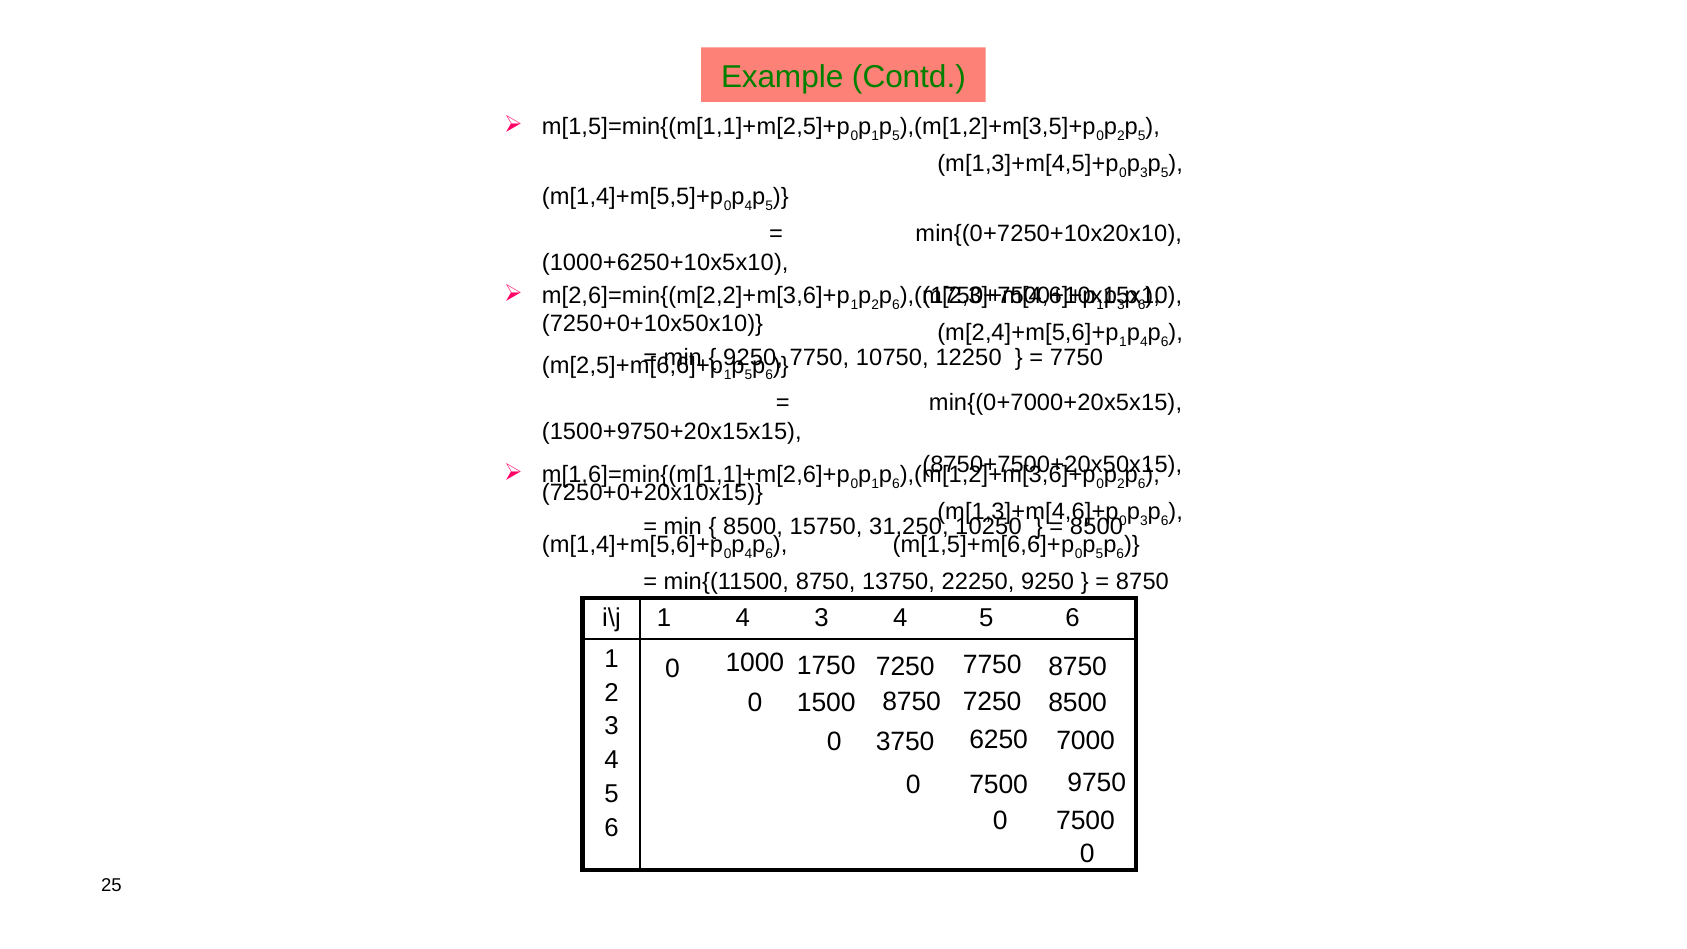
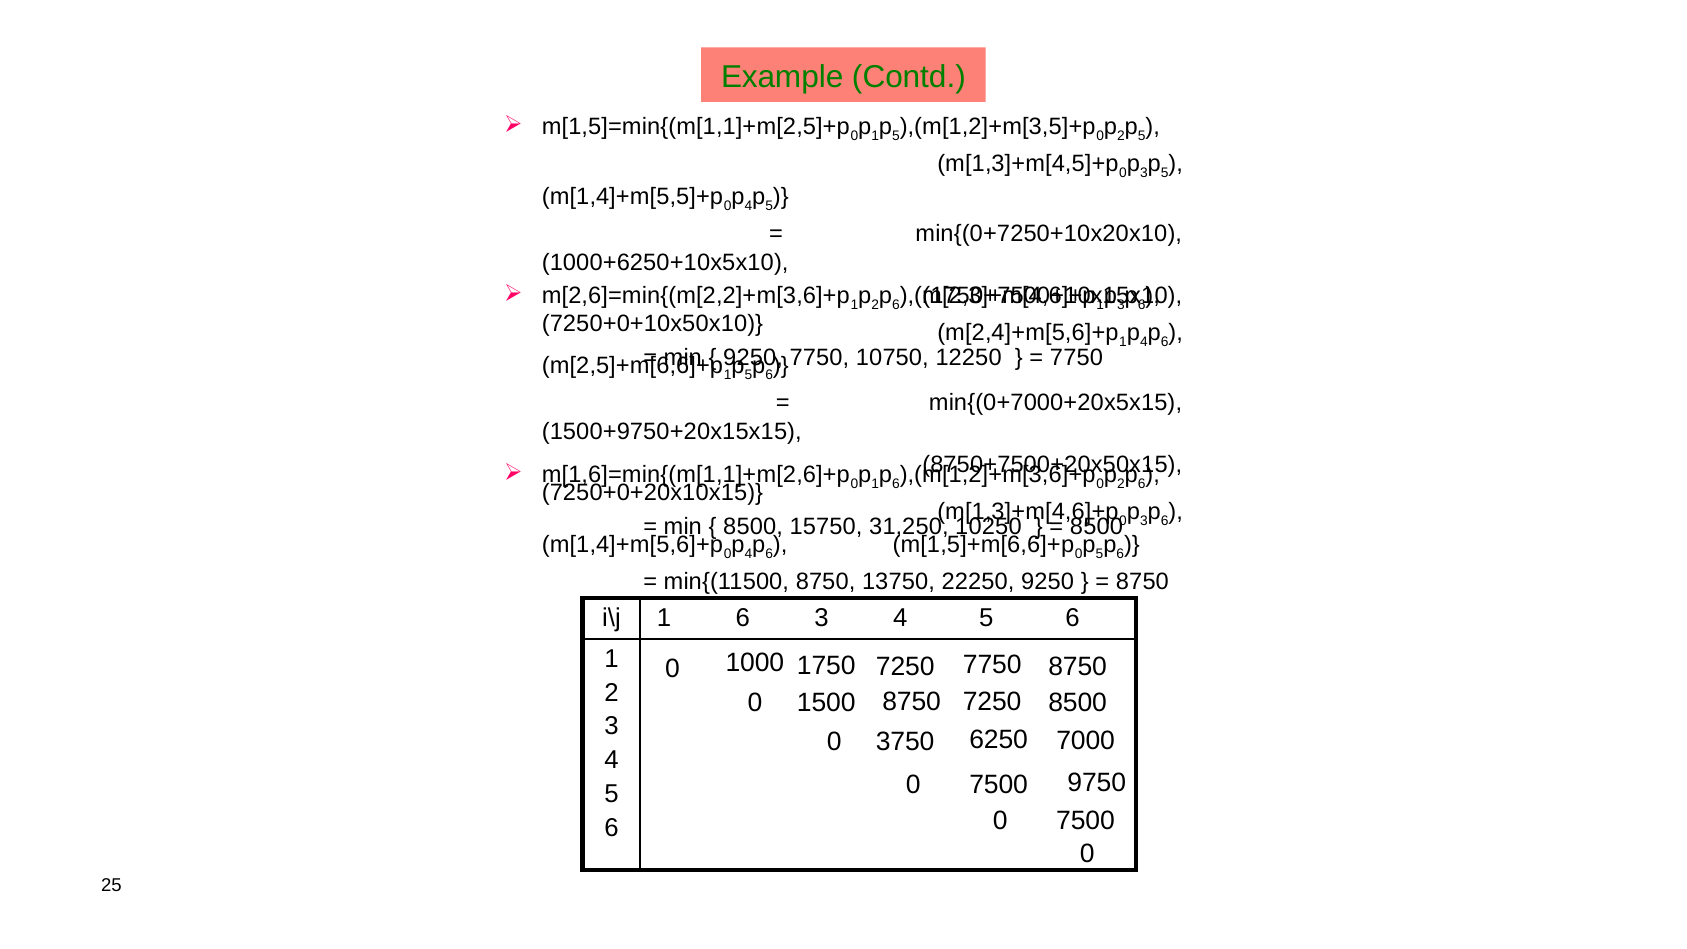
1 4: 4 -> 6 (743, 618)
